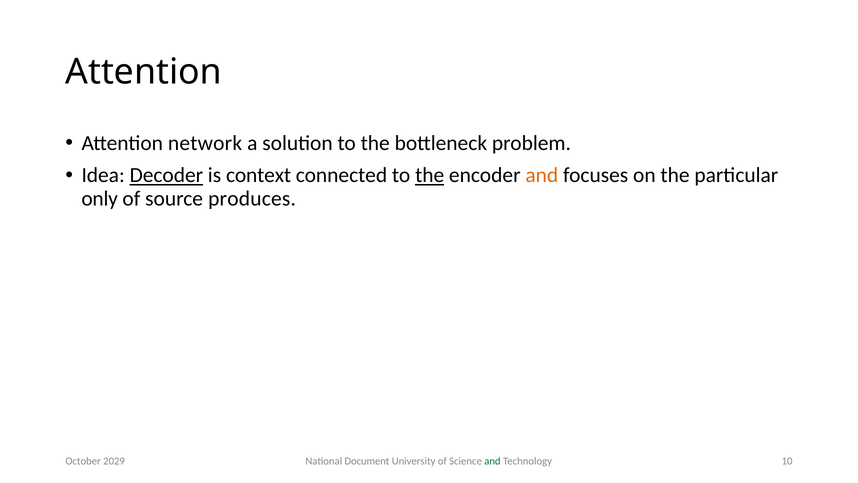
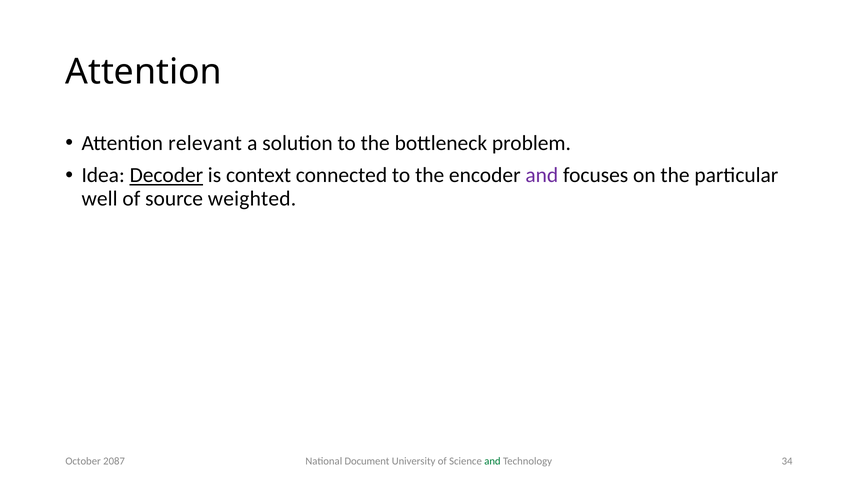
network: network -> relevant (205, 143)
the underline: present -> none (430, 175)
and colour: orange -> purple (542, 175)
only: only -> well (100, 198)
produces: produces -> weighted (252, 198)
10: 10 -> 34 (787, 461)
2029: 2029 -> 2087 (114, 461)
